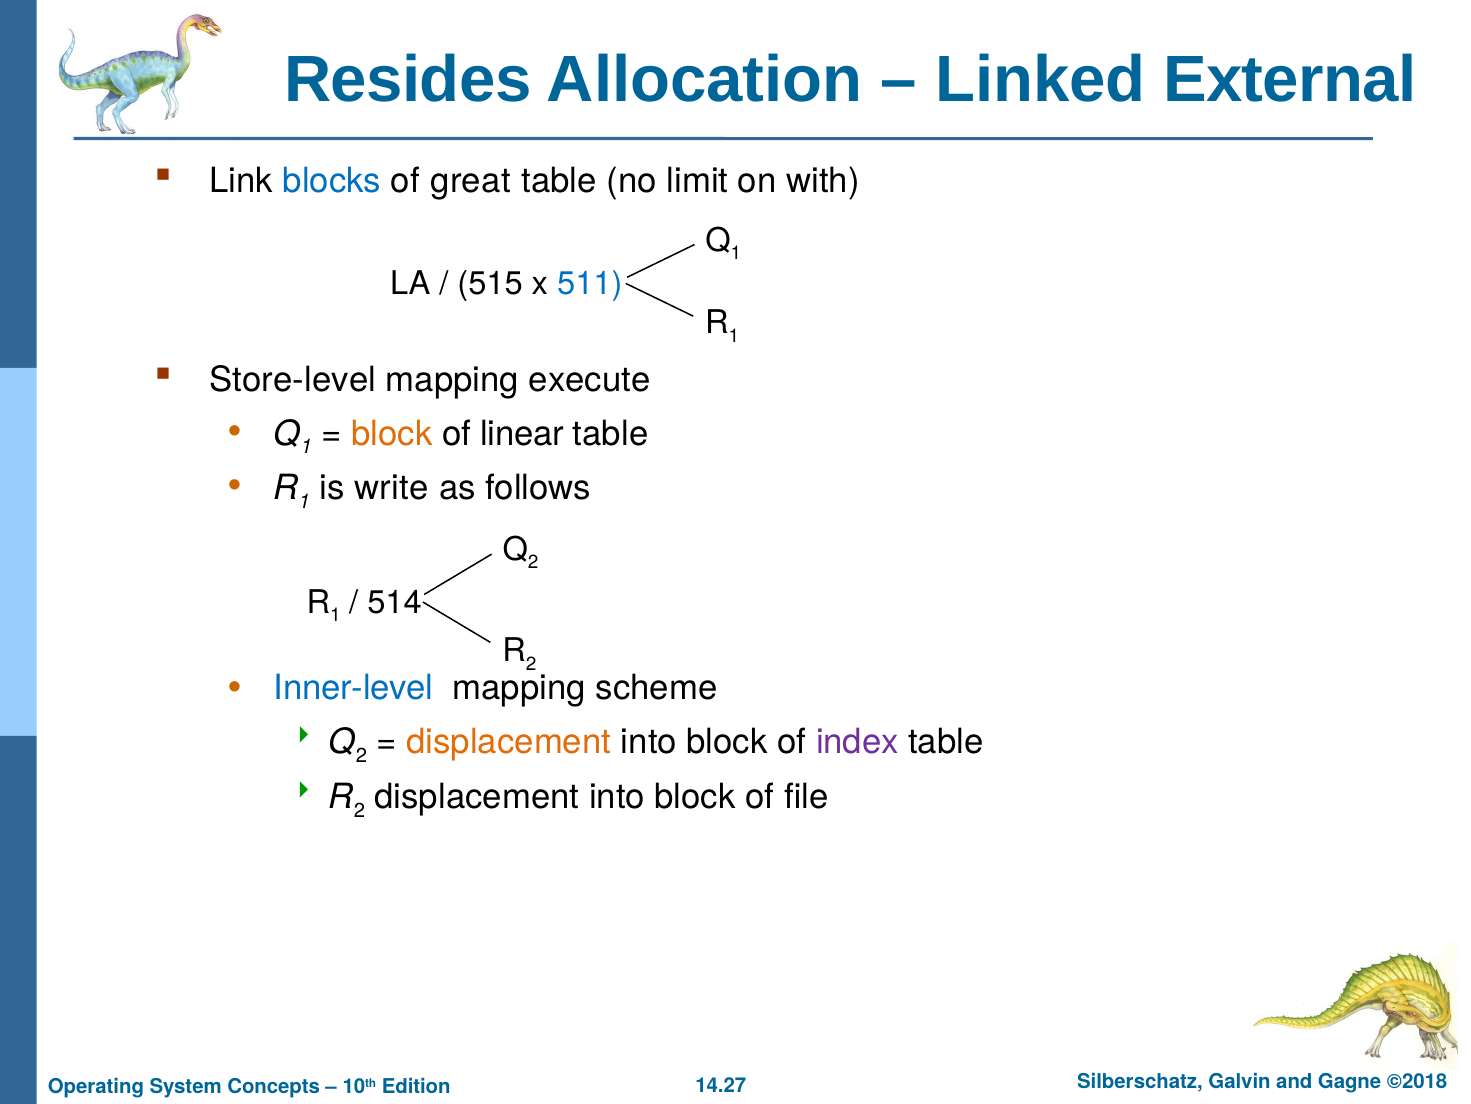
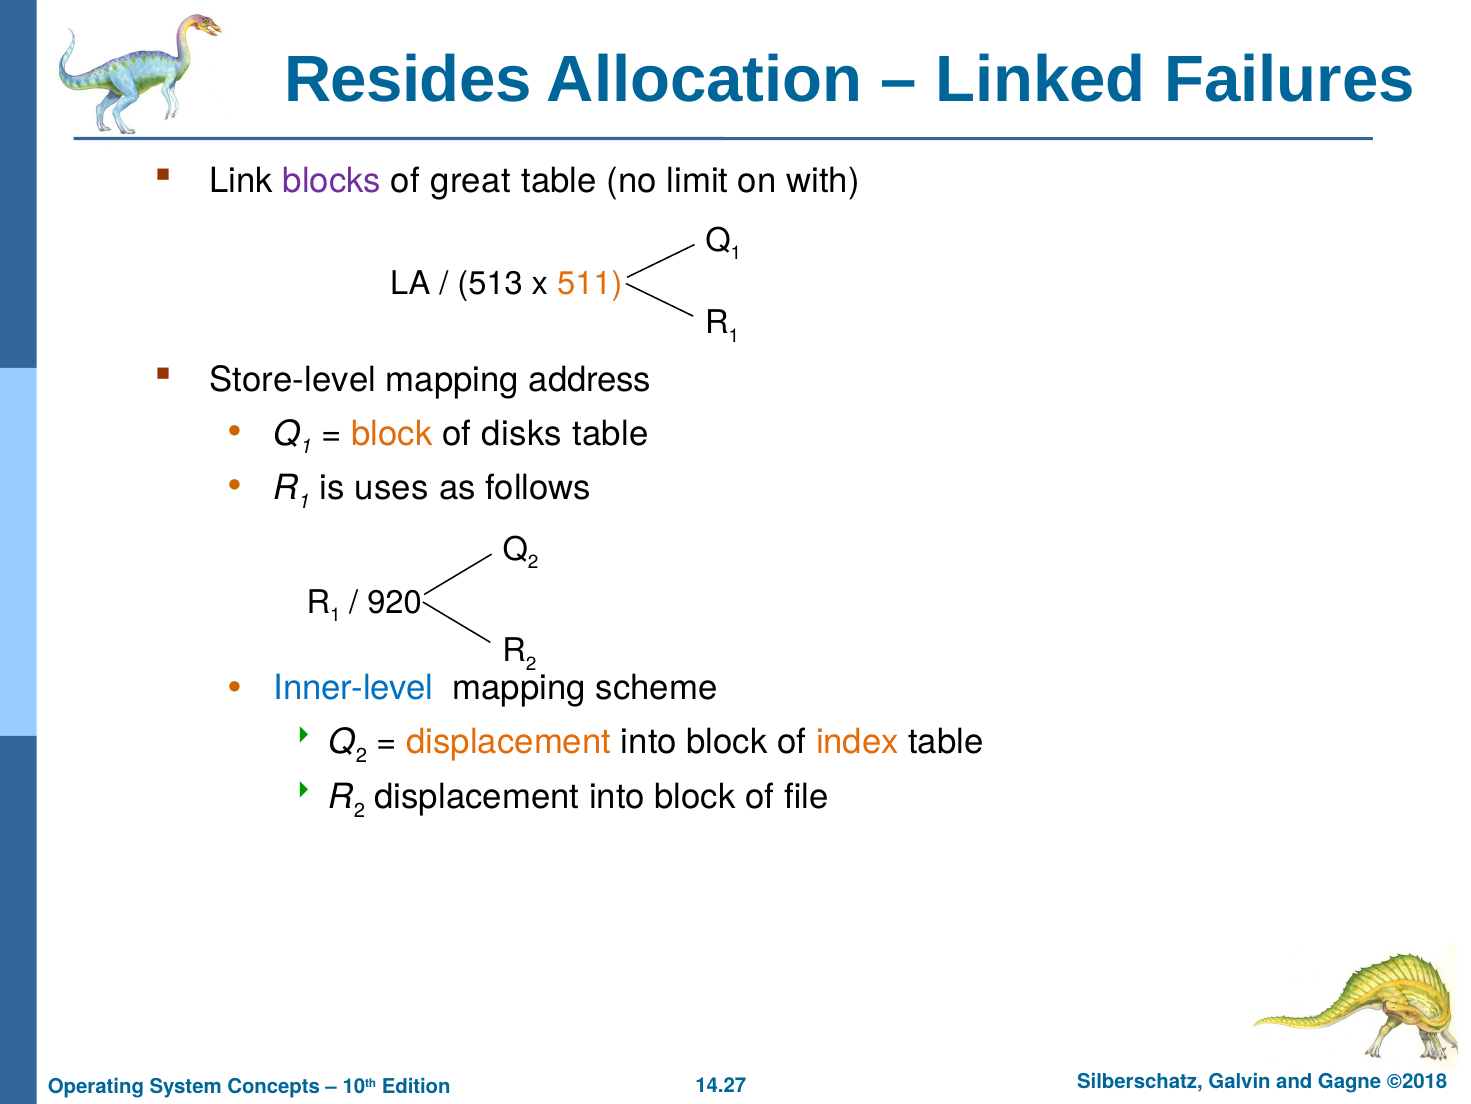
External: External -> Failures (1289, 80)
blocks colour: blue -> purple (332, 181)
515: 515 -> 513 (490, 283)
511 colour: blue -> orange (590, 283)
execute: execute -> address (590, 379)
linear: linear -> disks (522, 433)
write: write -> uses (392, 488)
514: 514 -> 920 (395, 602)
index colour: purple -> orange (857, 742)
